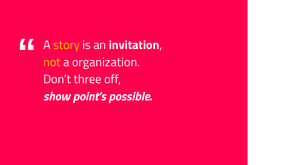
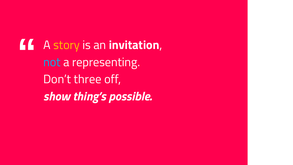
not colour: yellow -> light blue (52, 62)
organization: organization -> representing (106, 62)
point’s: point’s -> thing’s (89, 96)
